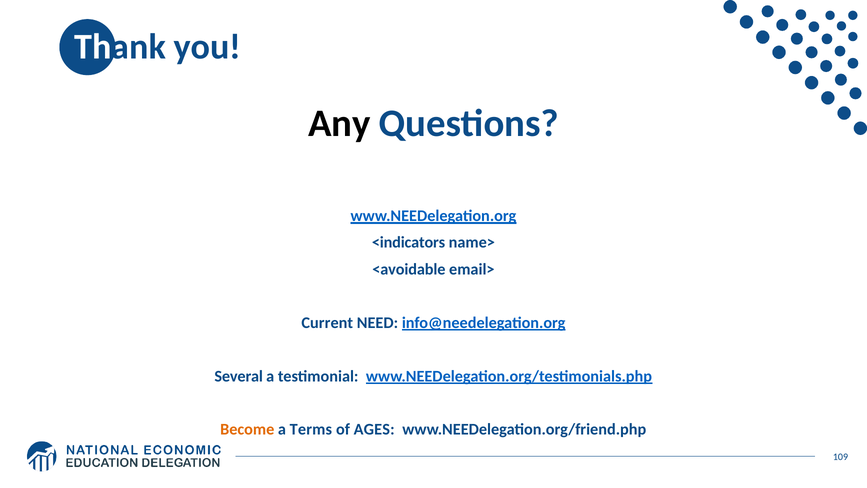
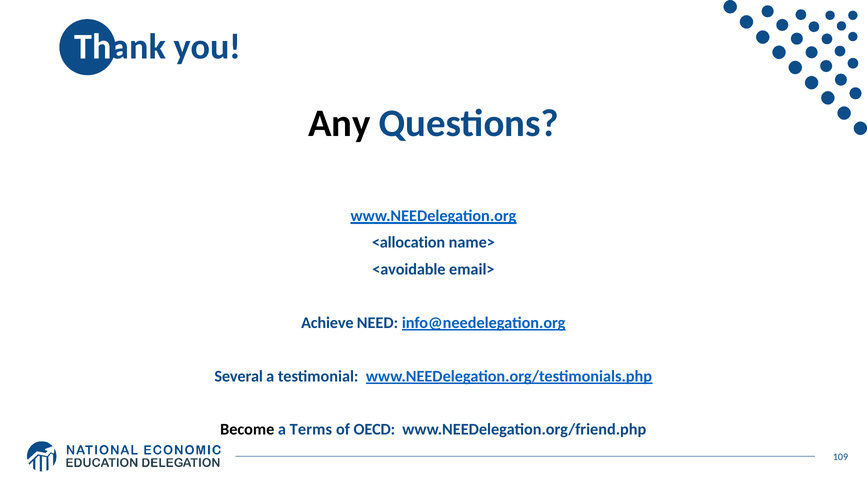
<indicators: <indicators -> <allocation (409, 242)
Current: Current -> Achieve (327, 322)
Become colour: orange -> black (247, 429)
AGES: AGES -> OECD (374, 429)
